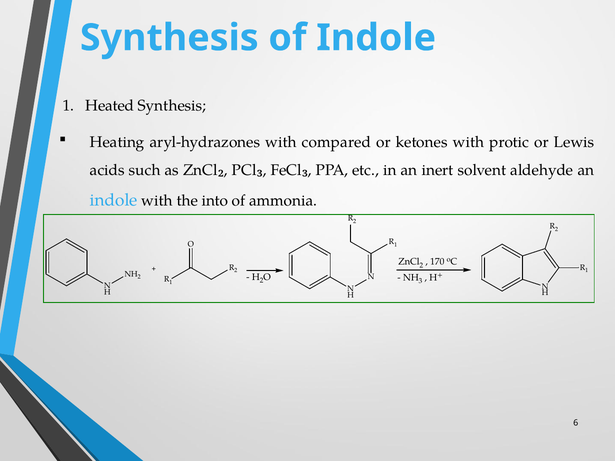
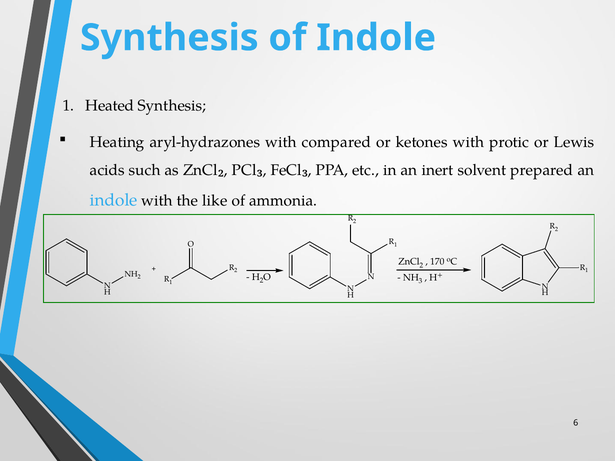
aldehyde: aldehyde -> prepared (542, 170)
into: into -> like (215, 201)
